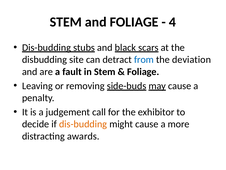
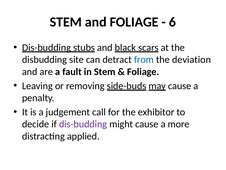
4: 4 -> 6 (172, 22)
dis-budding colour: orange -> purple (83, 124)
awards: awards -> applied (83, 136)
